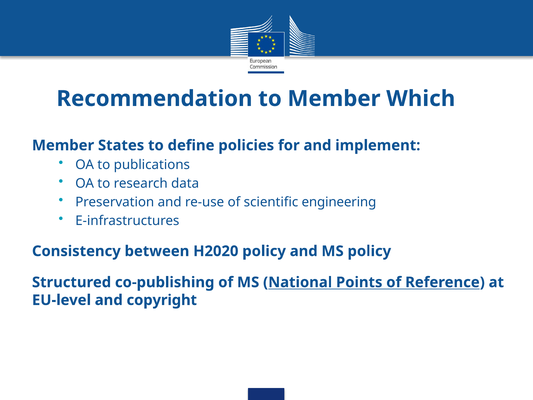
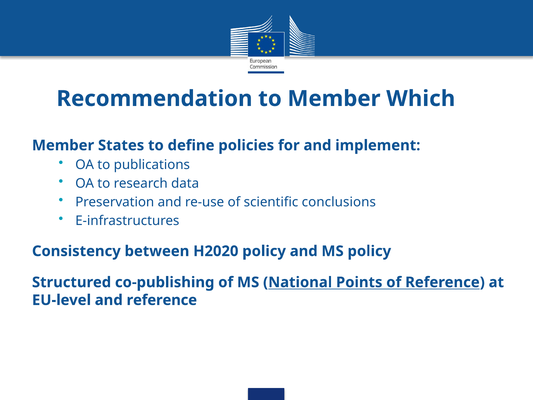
engineering: engineering -> conclusions (339, 202)
and copyright: copyright -> reference (162, 300)
